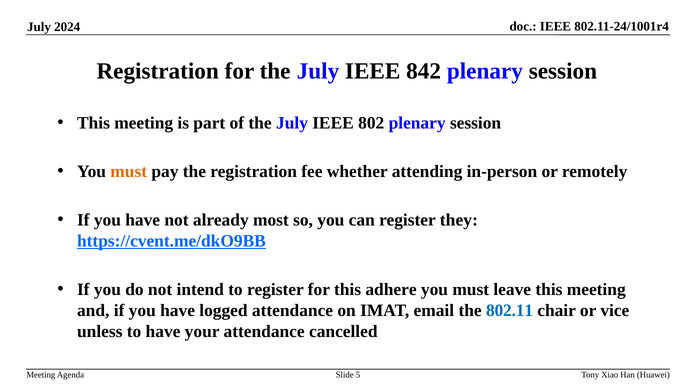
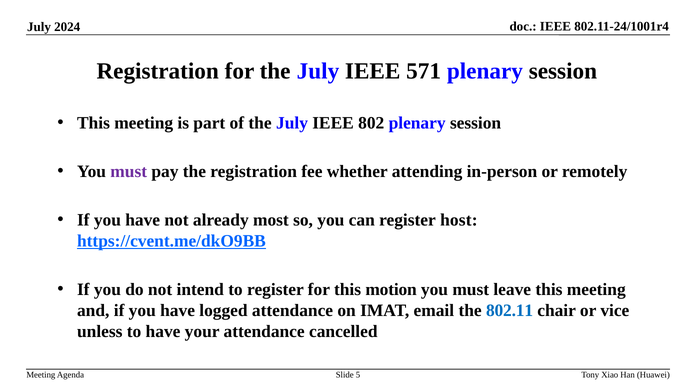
842: 842 -> 571 (424, 71)
must colour: orange -> purple (129, 172)
they: they -> host (459, 220)
adhere: adhere -> motion (391, 290)
